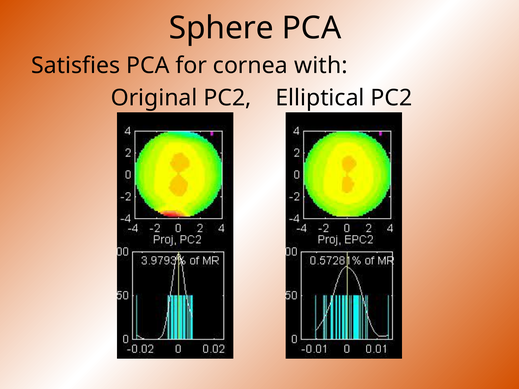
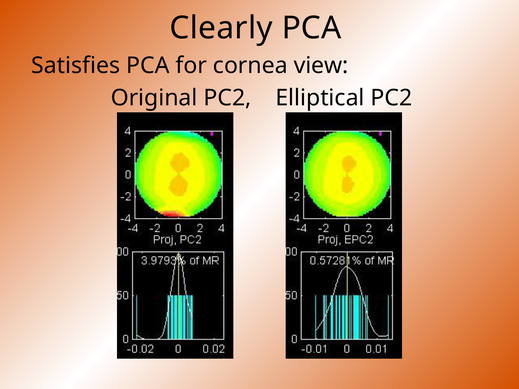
Sphere: Sphere -> Clearly (221, 28)
with: with -> view (321, 66)
